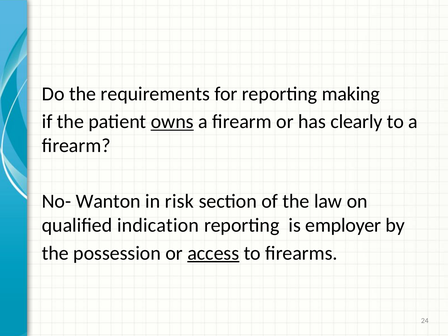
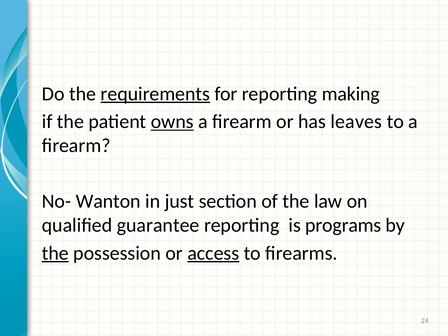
requirements underline: none -> present (155, 94)
clearly: clearly -> leaves (356, 122)
risk: risk -> just (179, 201)
indication: indication -> guarantee (158, 225)
employer: employer -> programs (343, 225)
the underline: none -> present (55, 253)
